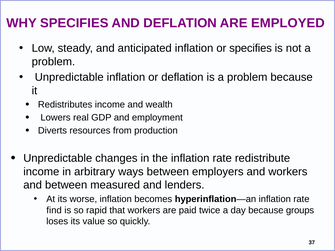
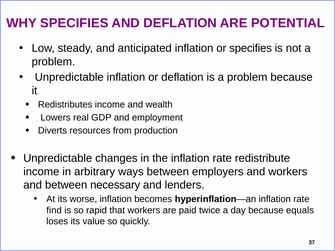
EMPLOYED: EMPLOYED -> POTENTIAL (288, 23)
measured: measured -> necessary (115, 185)
groups: groups -> equals (300, 210)
